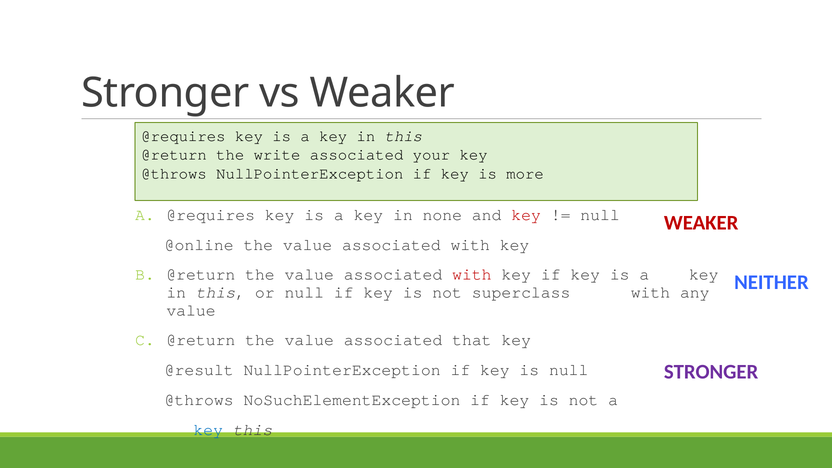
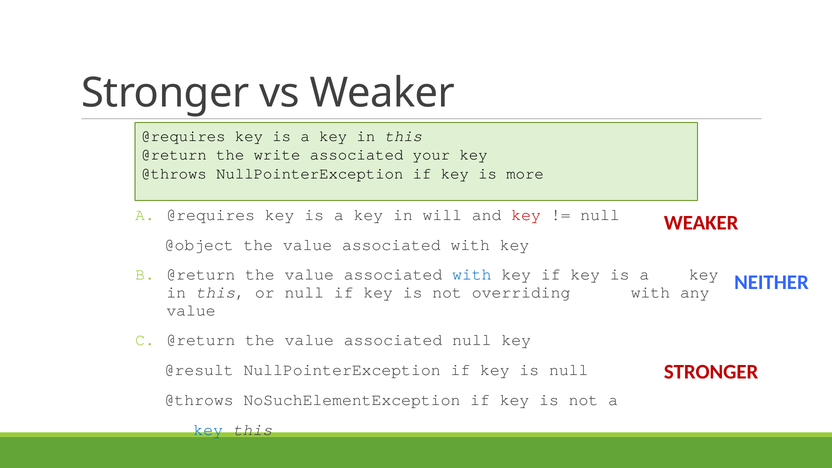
none: none -> will (442, 215)
@online: @online -> @object (199, 245)
with colour: red -> blue (472, 275)
superclass: superclass -> overriding (521, 292)
associated that: that -> null (472, 340)
STRONGER colour: purple -> red (711, 372)
